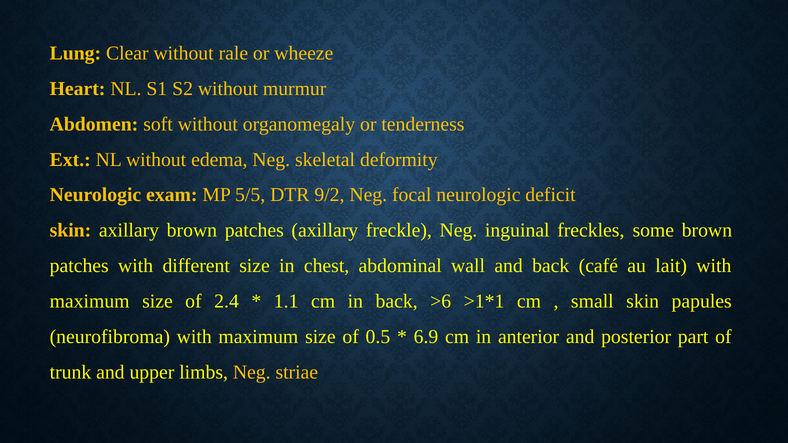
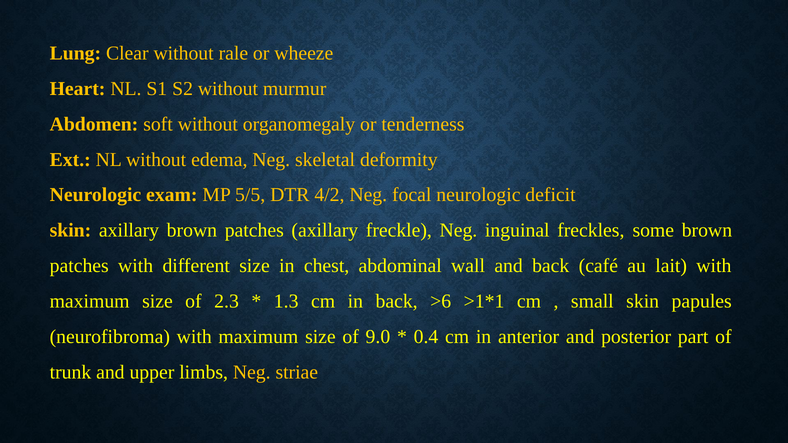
9/2: 9/2 -> 4/2 (329, 195)
2.4: 2.4 -> 2.3 (227, 301)
1.1: 1.1 -> 1.3 (286, 301)
0.5: 0.5 -> 9.0 (378, 337)
6.9: 6.9 -> 0.4 (426, 337)
